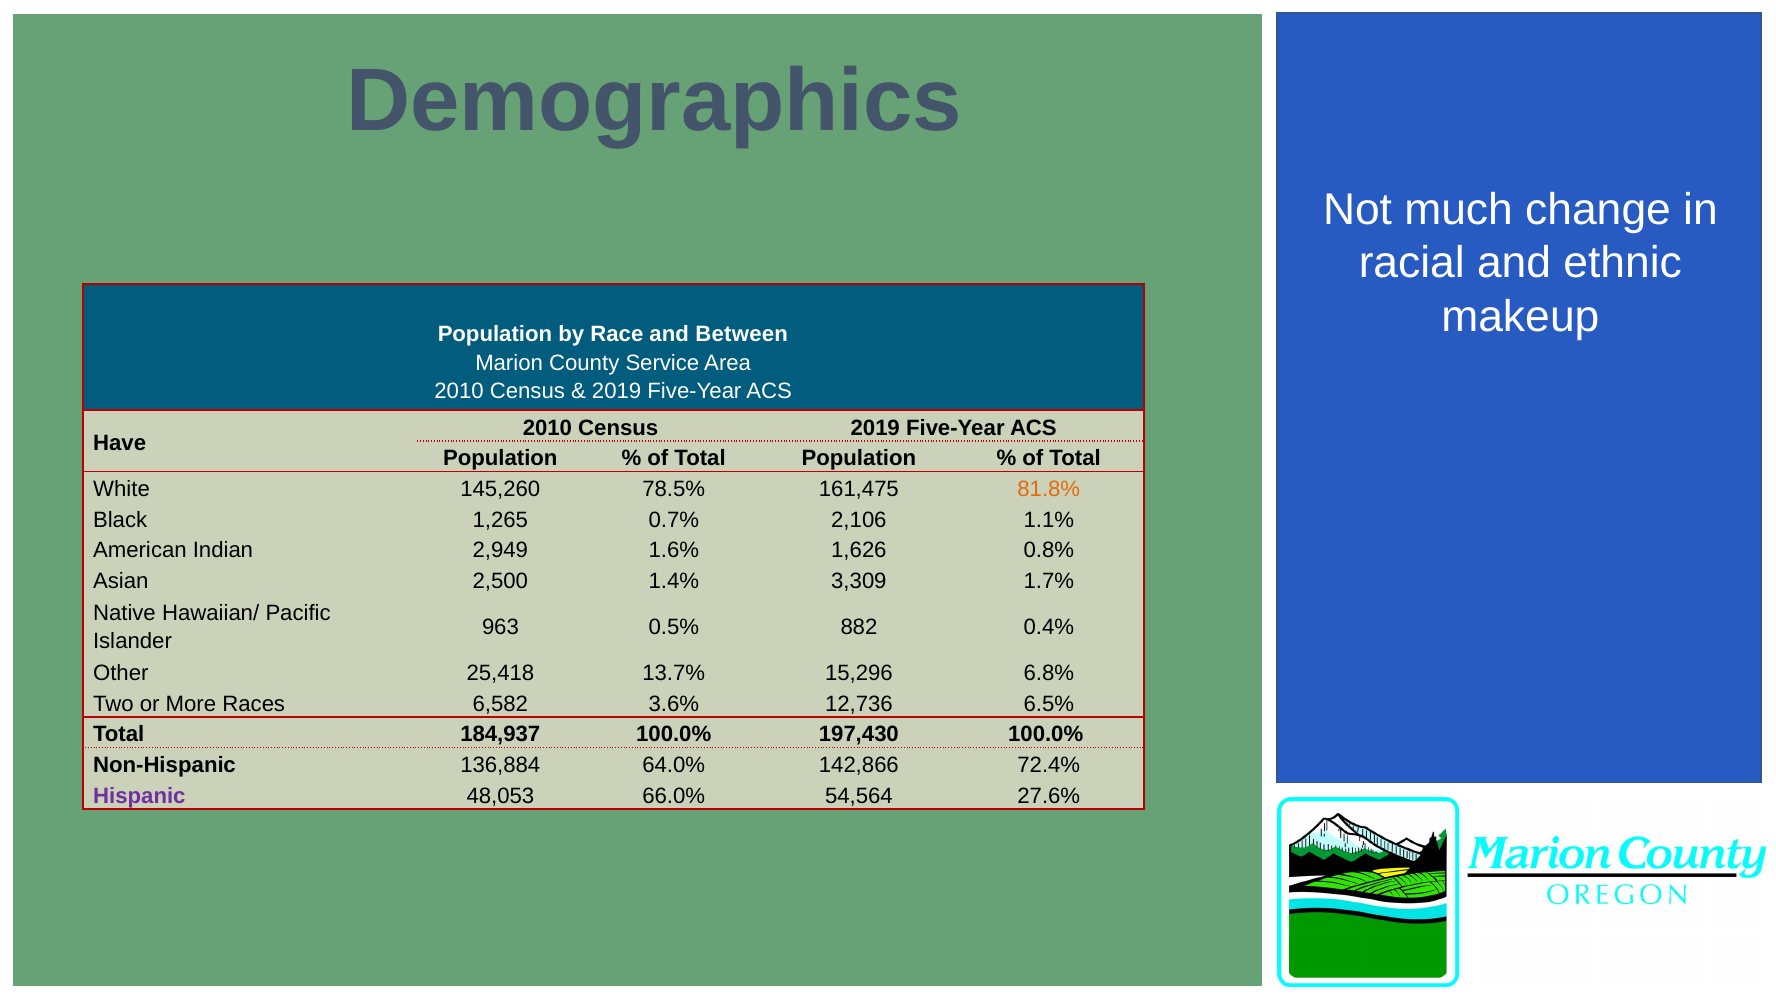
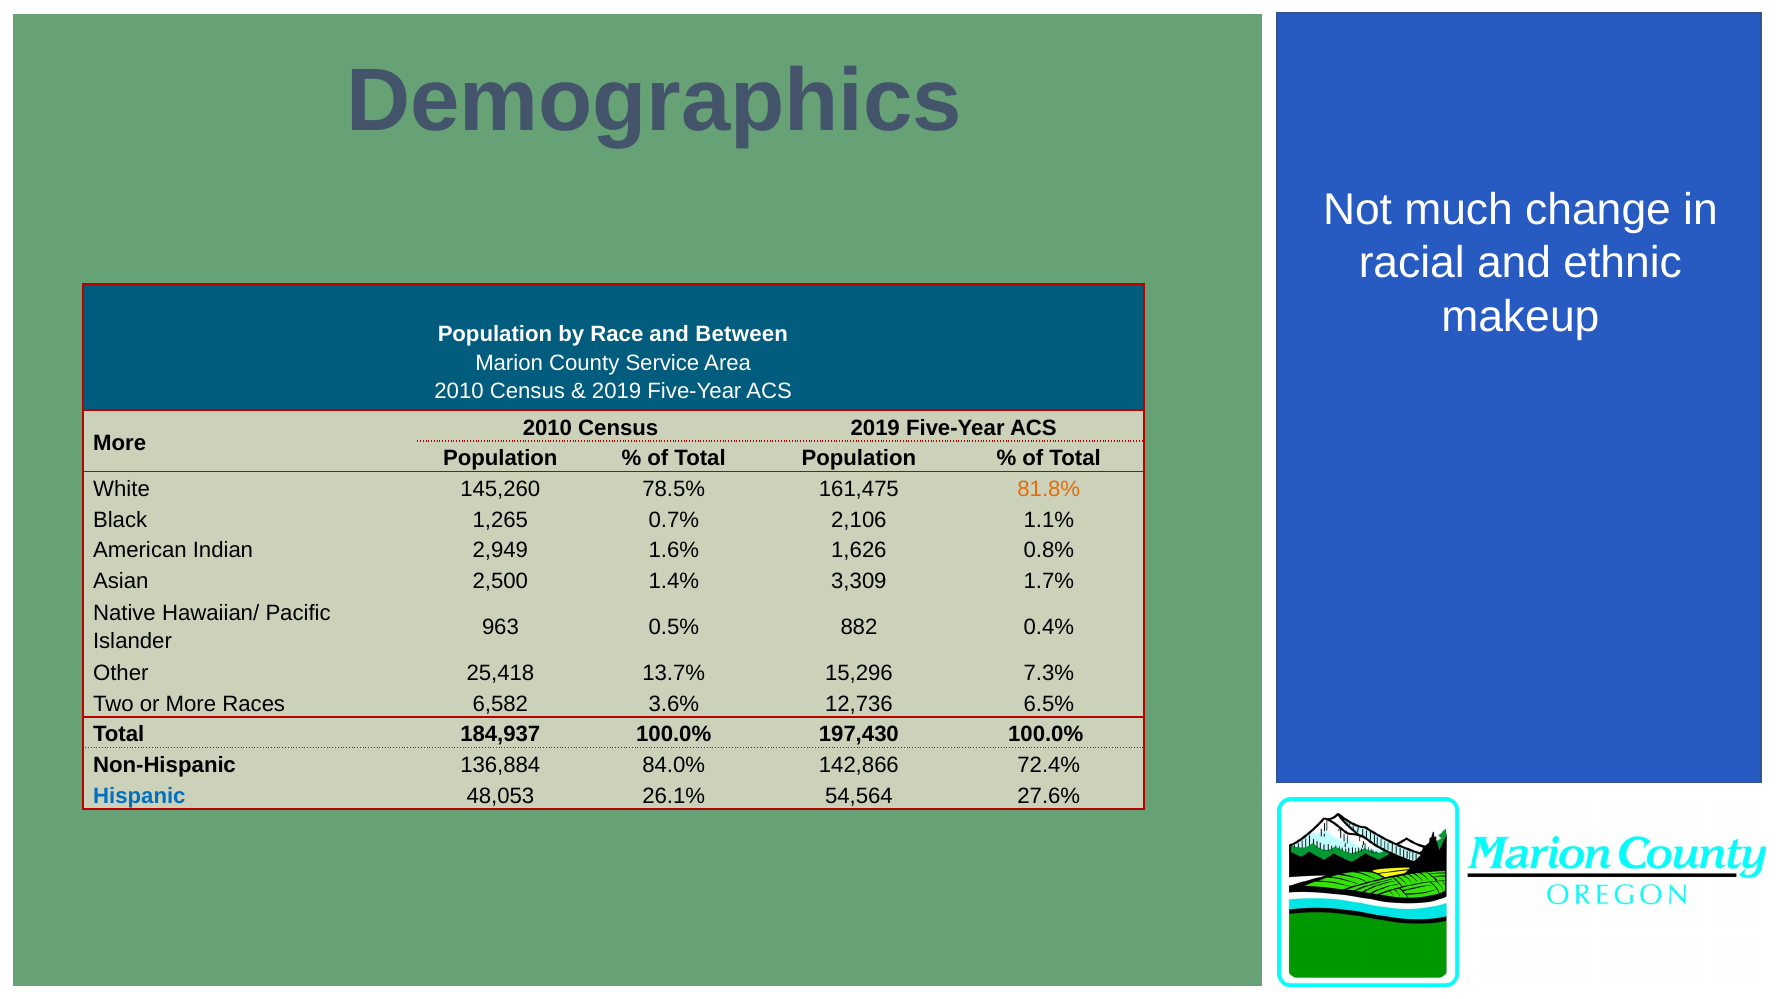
Have: Have -> More (120, 443)
6.8%: 6.8% -> 7.3% (1049, 673)
64.0%: 64.0% -> 84.0% (674, 765)
Hispanic colour: purple -> blue (139, 796)
66.0%: 66.0% -> 26.1% (674, 796)
